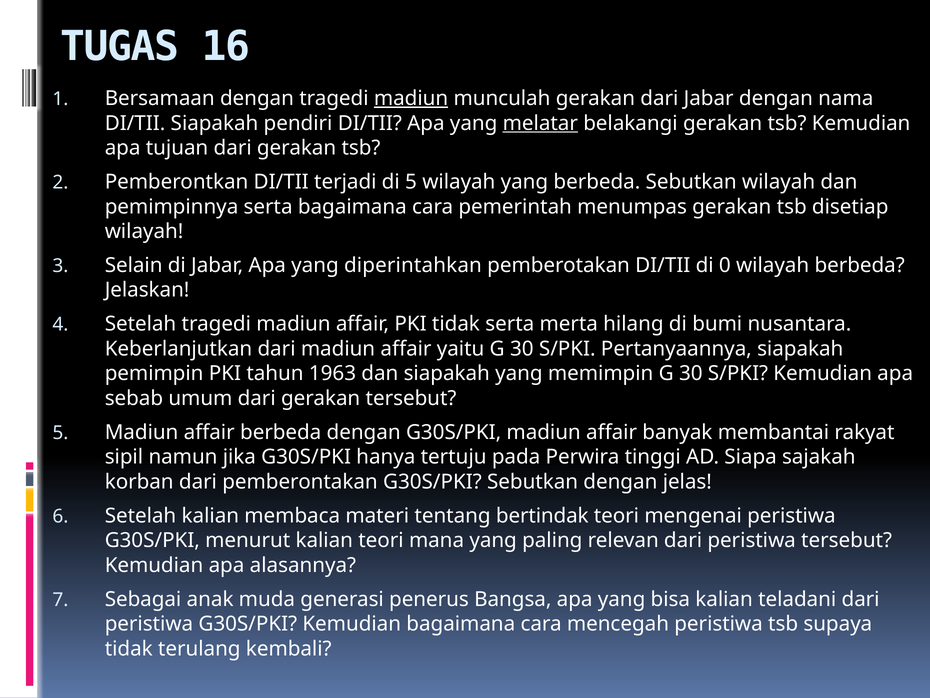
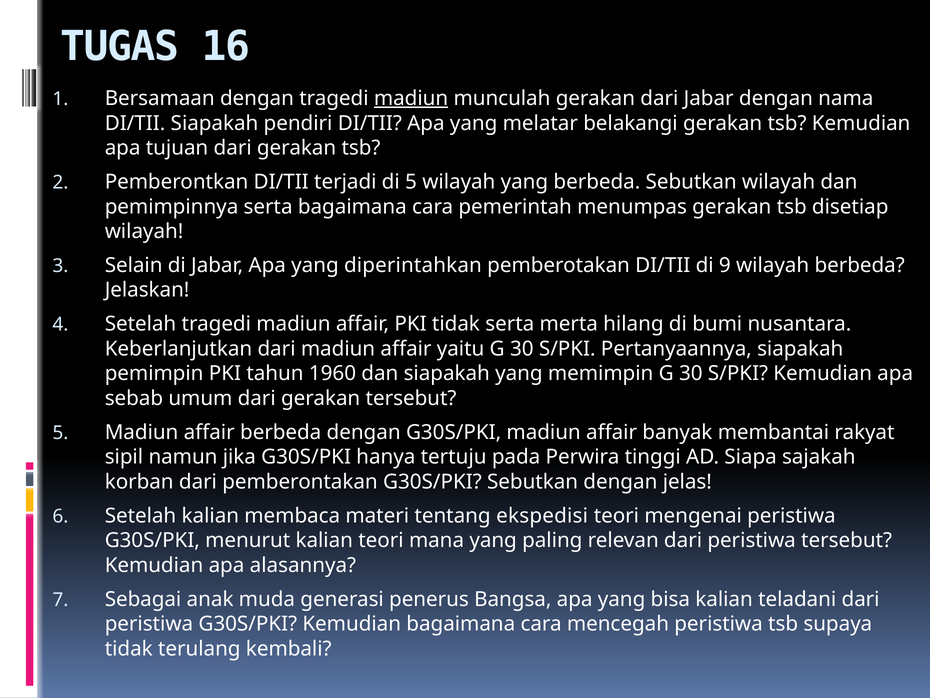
melatar underline: present -> none (540, 123)
0: 0 -> 9 (725, 265)
1963: 1963 -> 1960 (332, 373)
bertindak: bertindak -> ekspedisi (542, 515)
